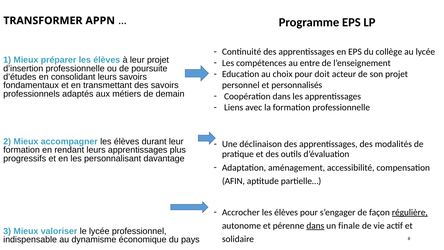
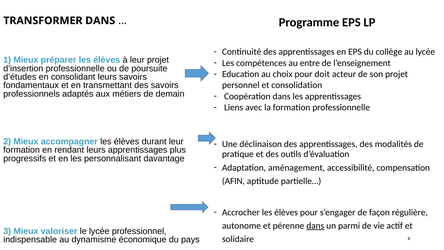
TRANSFORMER APPN: APPN -> DANS (100, 21)
personnalisés: personnalisés -> consolidation (297, 85)
régulière underline: present -> none (410, 212)
finale: finale -> parmi (349, 225)
